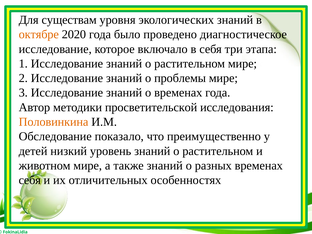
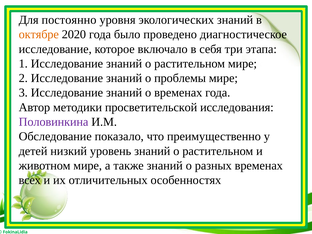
существам: существам -> постоянно (69, 20)
Половинкина colour: orange -> purple (54, 122)
себя: себя -> всех (30, 180)
